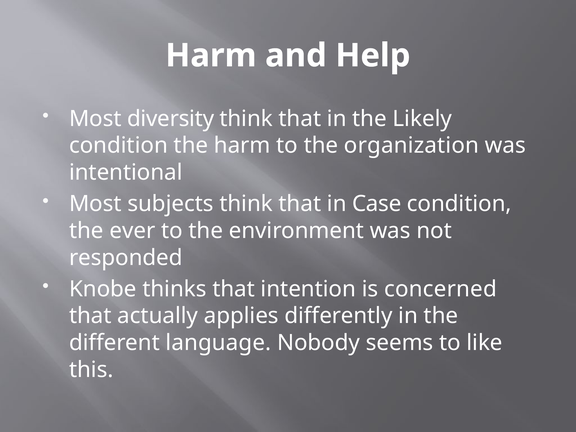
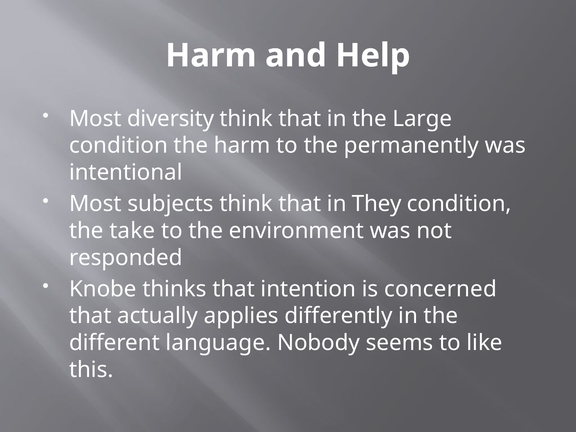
Likely: Likely -> Large (422, 119)
organization: organization -> permanently (412, 146)
Case: Case -> They (377, 204)
ever: ever -> take (132, 231)
